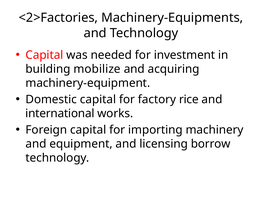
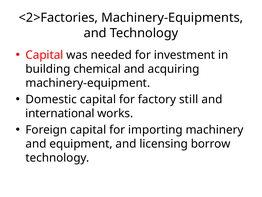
mobilize: mobilize -> chemical (97, 69)
rice: rice -> still (189, 99)
